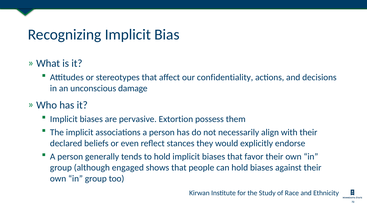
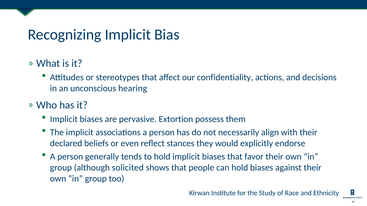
damage: damage -> hearing (133, 89)
engaged: engaged -> solicited (128, 168)
